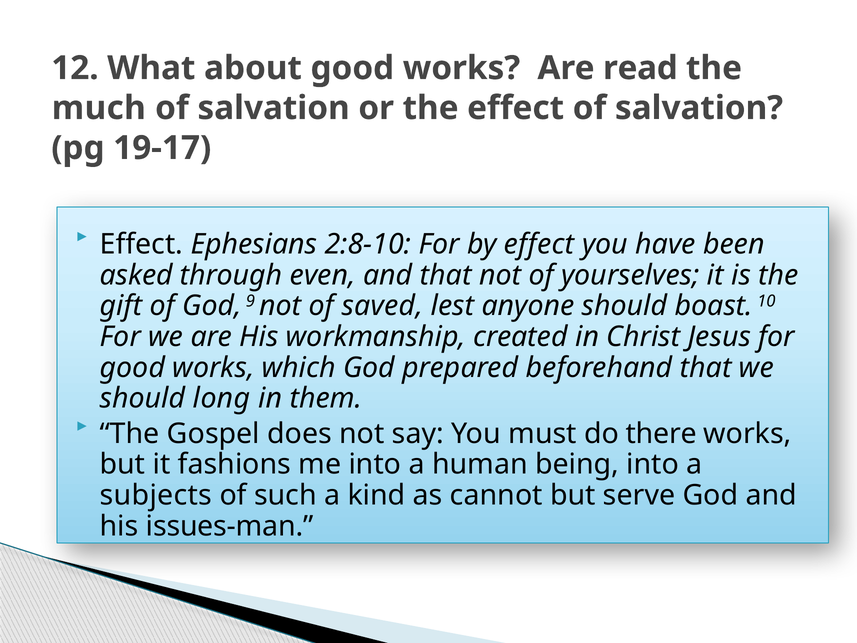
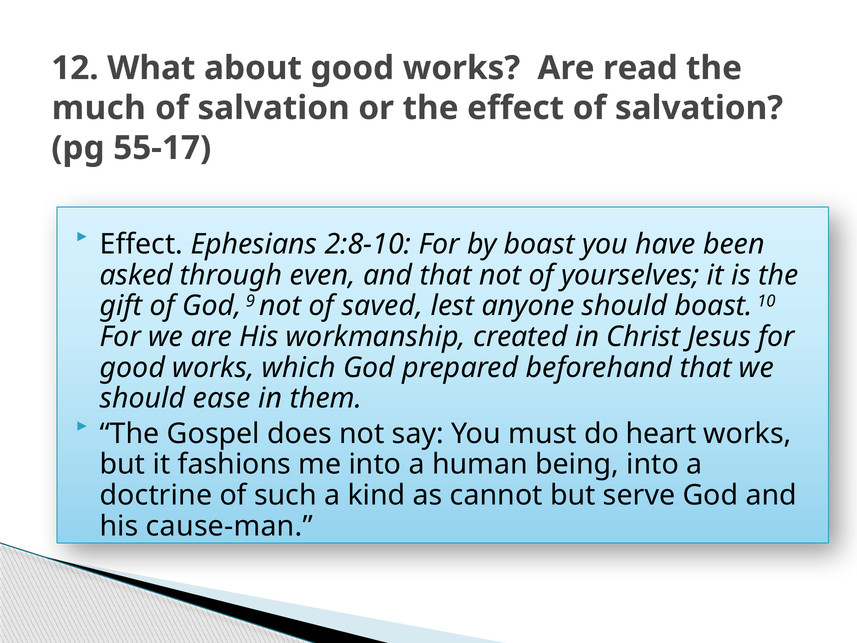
19-17: 19-17 -> 55-17 (162, 148)
by effect: effect -> boast (539, 244)
long: long -> ease (222, 398)
there: there -> heart (661, 433)
subjects: subjects -> doctrine (156, 495)
issues-man: issues-man -> cause-man (229, 526)
